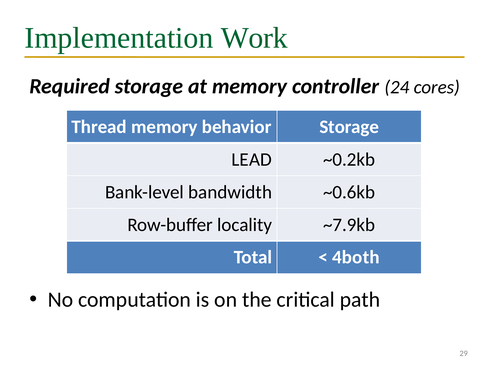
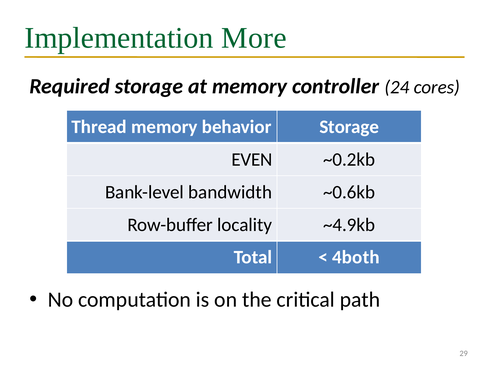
Work: Work -> More (254, 38)
LEAD: LEAD -> EVEN (252, 159)
~7.9kb: ~7.9kb -> ~4.9kb (349, 225)
